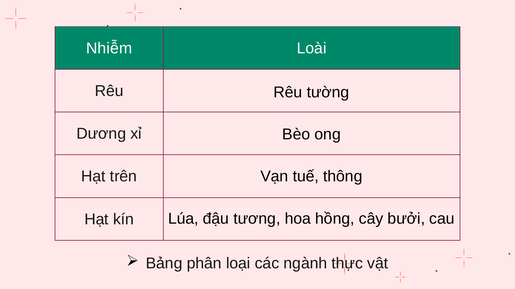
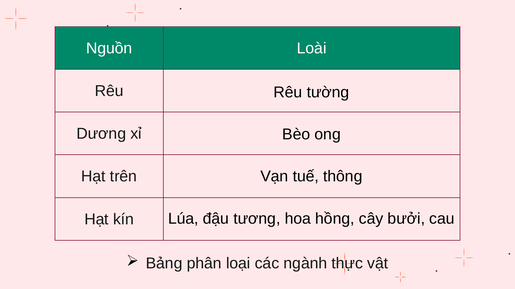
Nhiễm: Nhiễm -> Nguồn (109, 48)
